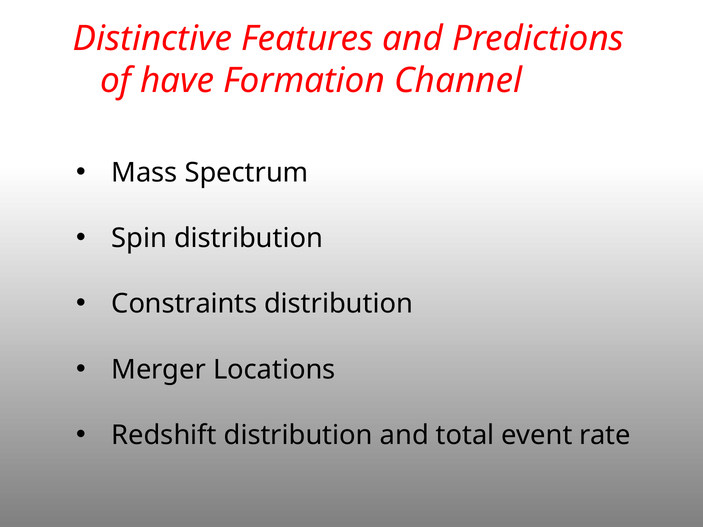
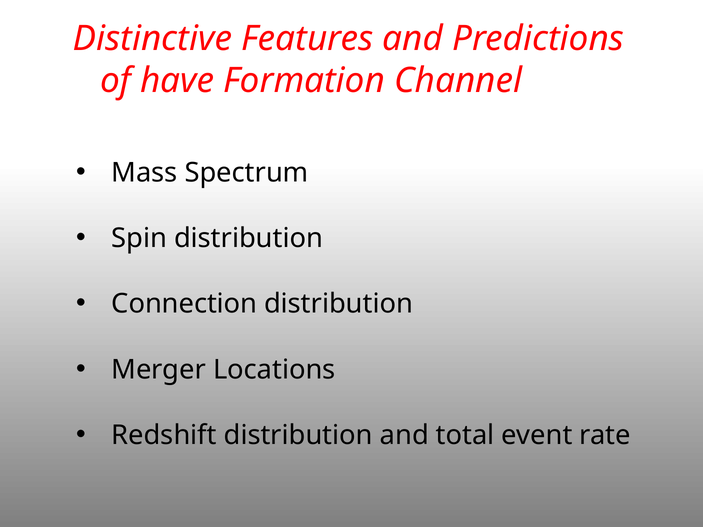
Constraints: Constraints -> Connection (184, 304)
